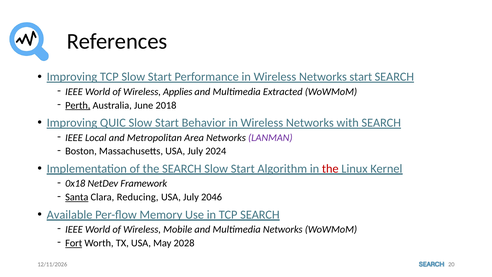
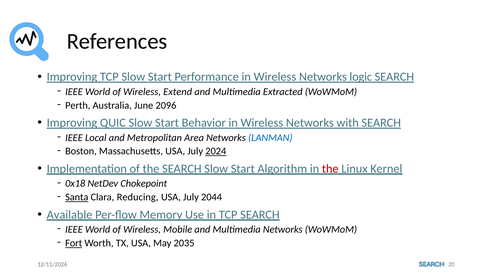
Networks start: start -> logic (361, 77)
Applies: Applies -> Extend (178, 92)
Perth underline: present -> none (78, 105)
2018: 2018 -> 2096 (166, 105)
LANMAN colour: purple -> blue (270, 138)
2024 underline: none -> present (216, 151)
Framework: Framework -> Chokepoint (144, 183)
2046: 2046 -> 2044 (212, 197)
2028: 2028 -> 2035 (184, 243)
